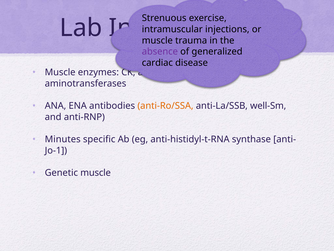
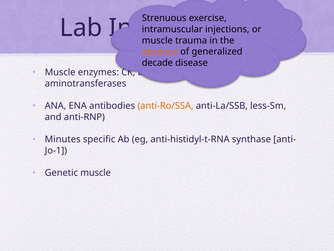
absence colour: purple -> orange (160, 51)
cardiac: cardiac -> decade (157, 63)
well-Sm: well-Sm -> less-Sm (268, 106)
